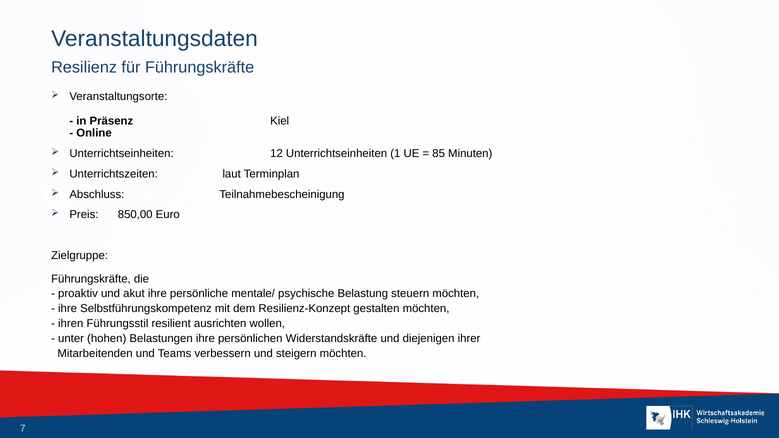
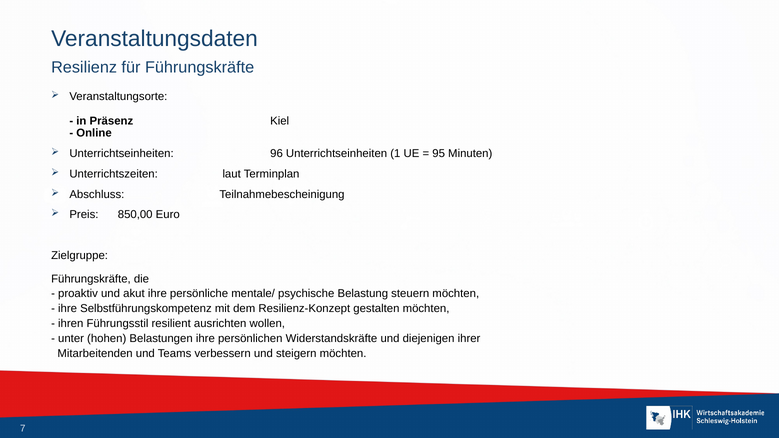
12: 12 -> 96 (277, 154)
85: 85 -> 95 (439, 154)
